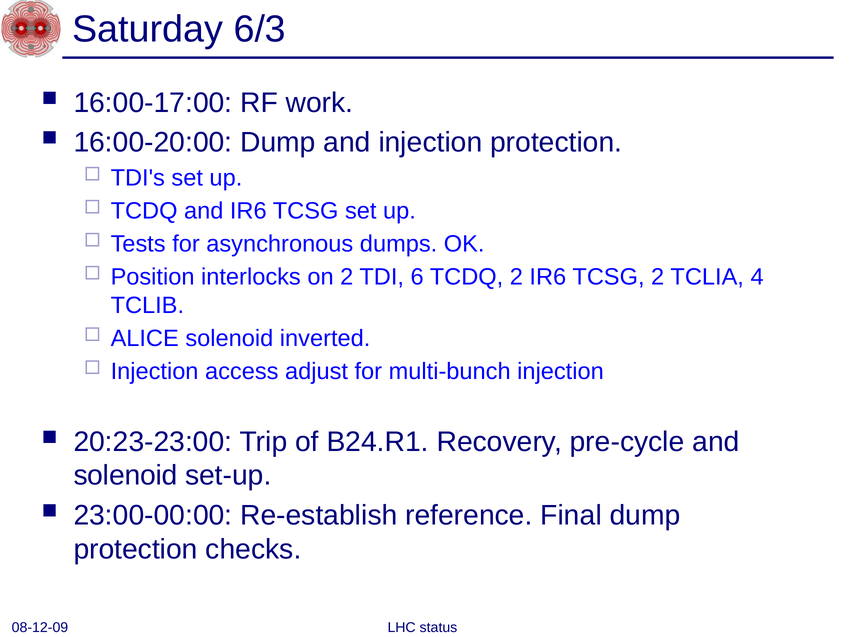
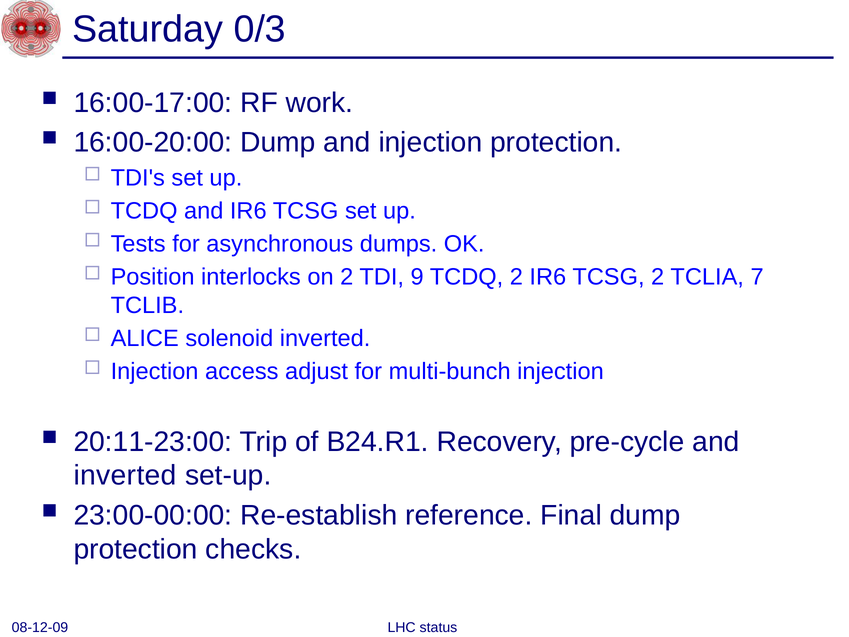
6/3: 6/3 -> 0/3 (260, 29)
6: 6 -> 9 (417, 277)
4: 4 -> 7 (757, 277)
20:23-23:00: 20:23-23:00 -> 20:11-23:00 (153, 441)
solenoid: solenoid -> inverted (125, 475)
